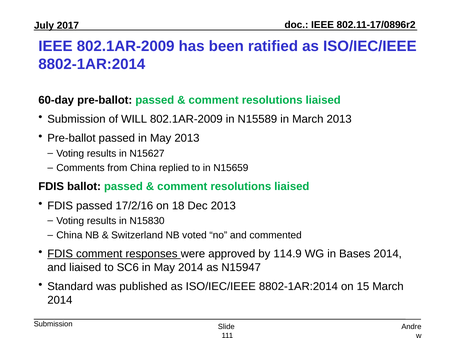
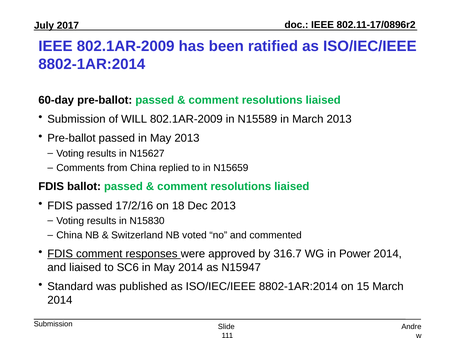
114.9: 114.9 -> 316.7 (288, 254)
Bases: Bases -> Power (355, 254)
